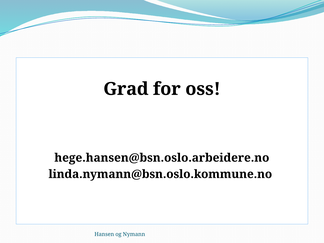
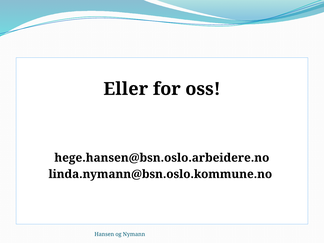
Grad: Grad -> Eller (126, 89)
